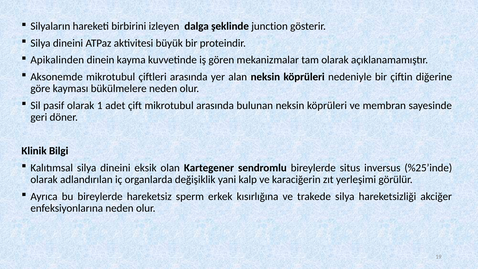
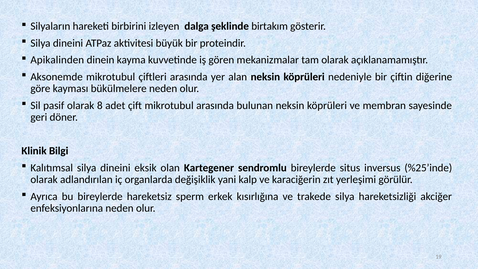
junction: junction -> birtakım (270, 26)
1: 1 -> 8 (100, 105)
